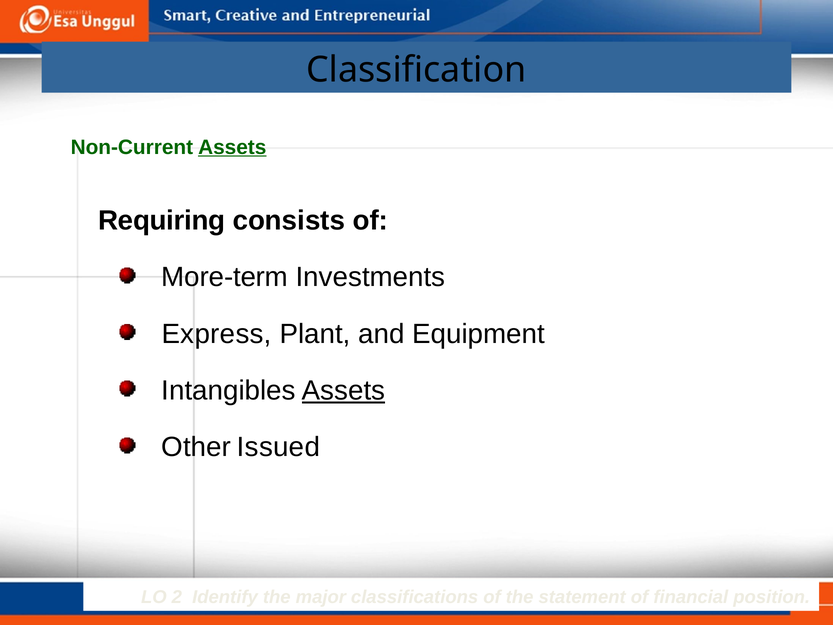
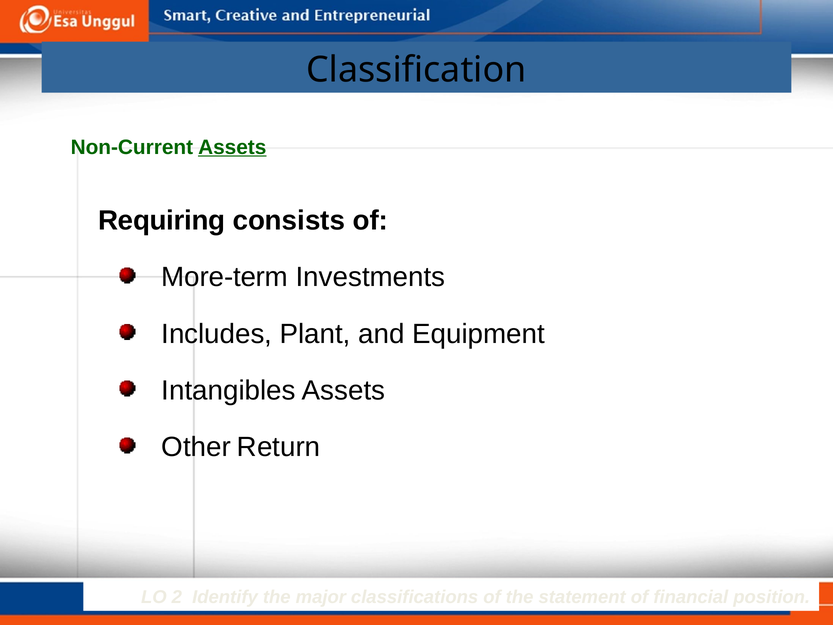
Express: Express -> Includes (217, 334)
Assets underline: present -> none (343, 390)
Issued: Issued -> Return (279, 447)
